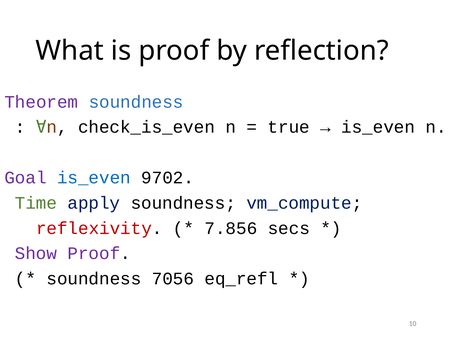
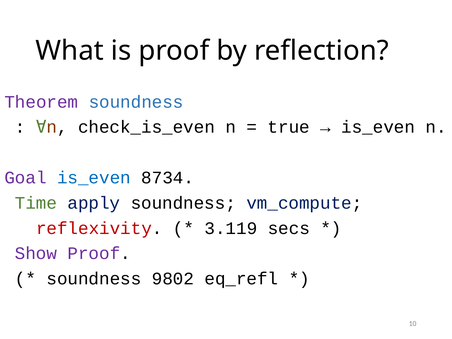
9702: 9702 -> 8734 (168, 178)
7.856: 7.856 -> 3.119 (231, 228)
7056: 7056 -> 9802 (173, 279)
